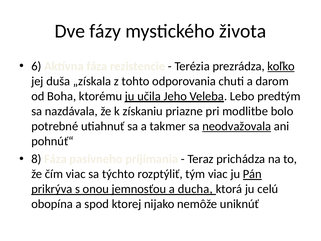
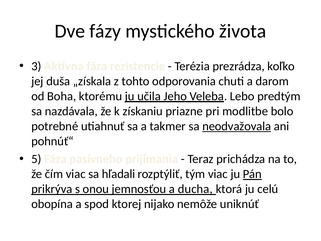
6: 6 -> 3 (36, 66)
koľko underline: present -> none (281, 66)
8: 8 -> 5 (36, 159)
týchto: týchto -> hľadali (119, 174)
